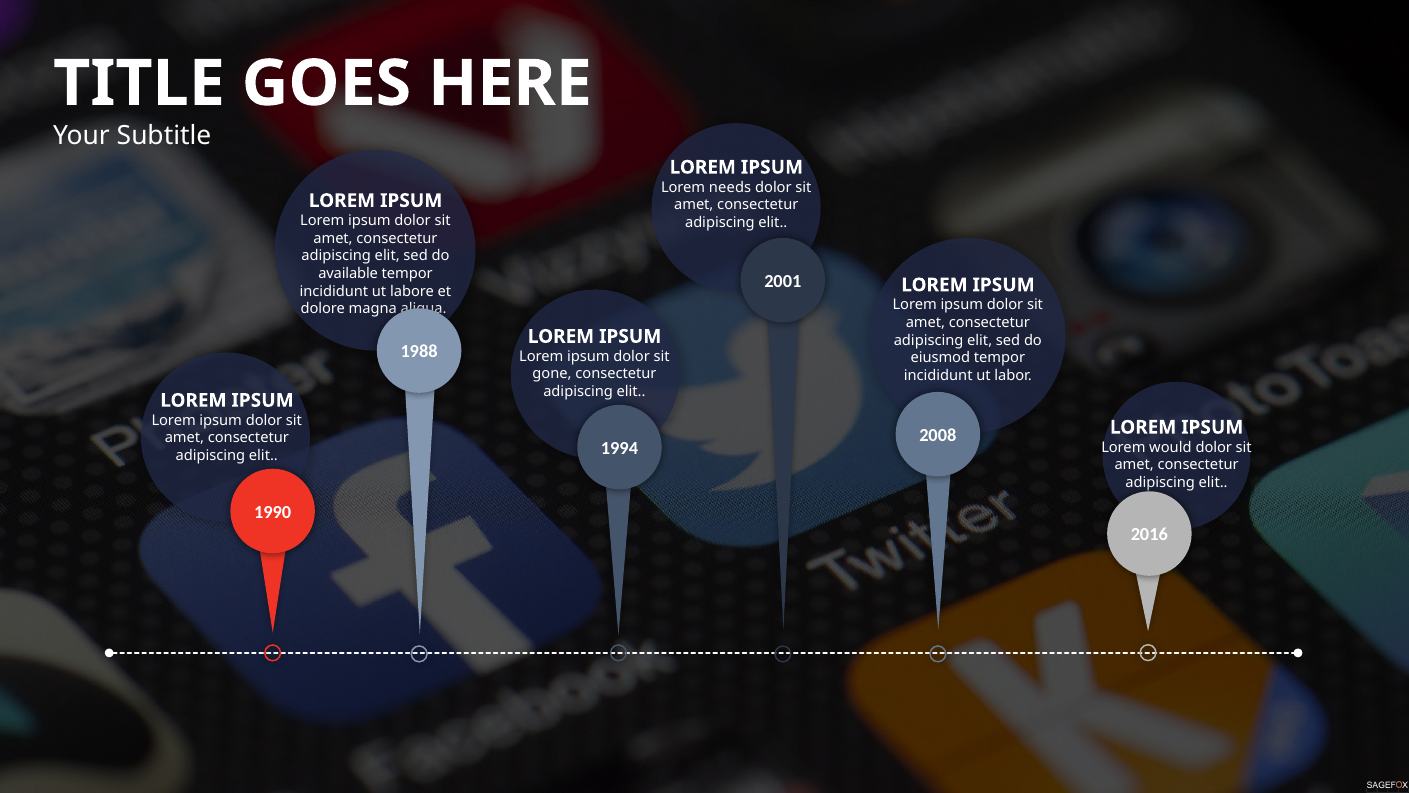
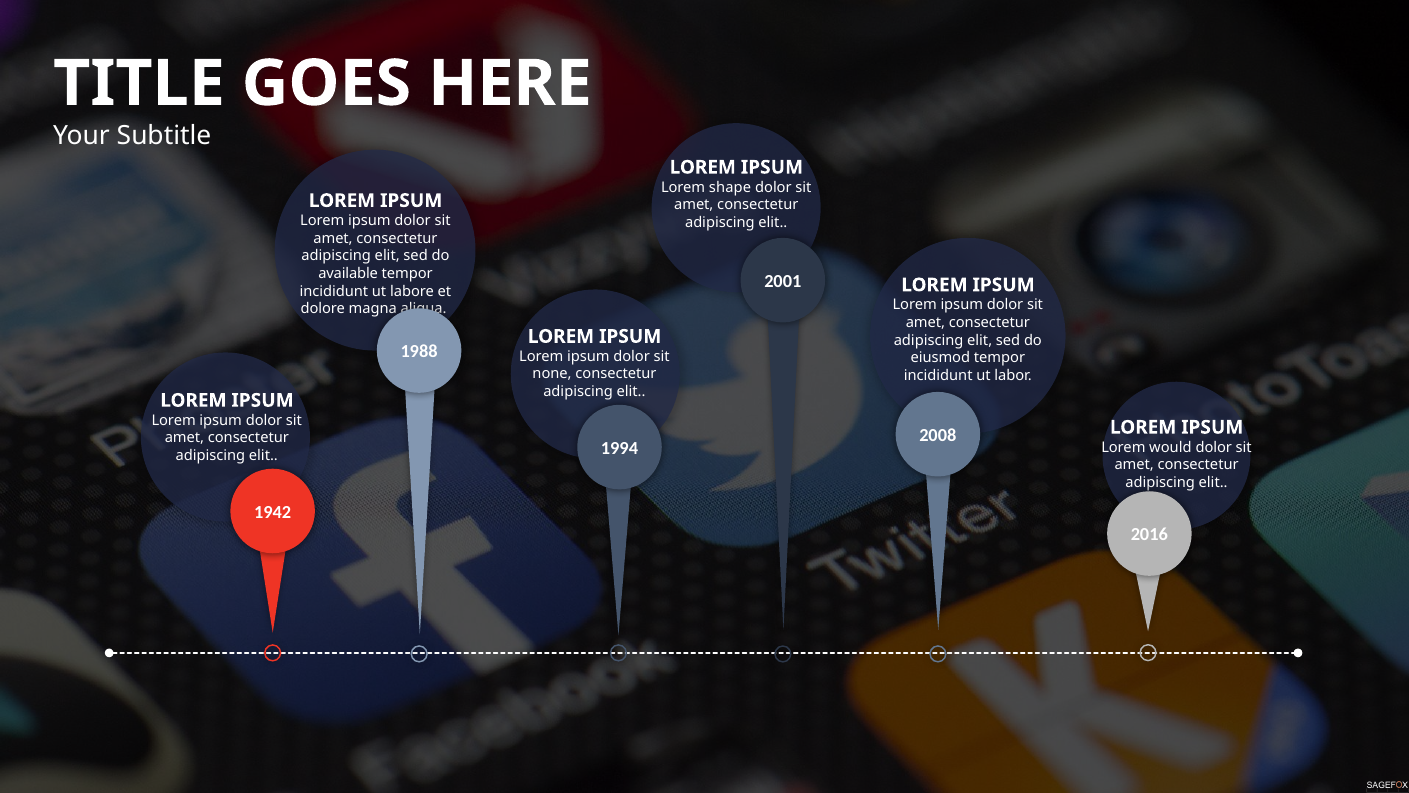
needs: needs -> shape (730, 187)
gone: gone -> none (552, 374)
1990: 1990 -> 1942 (273, 512)
